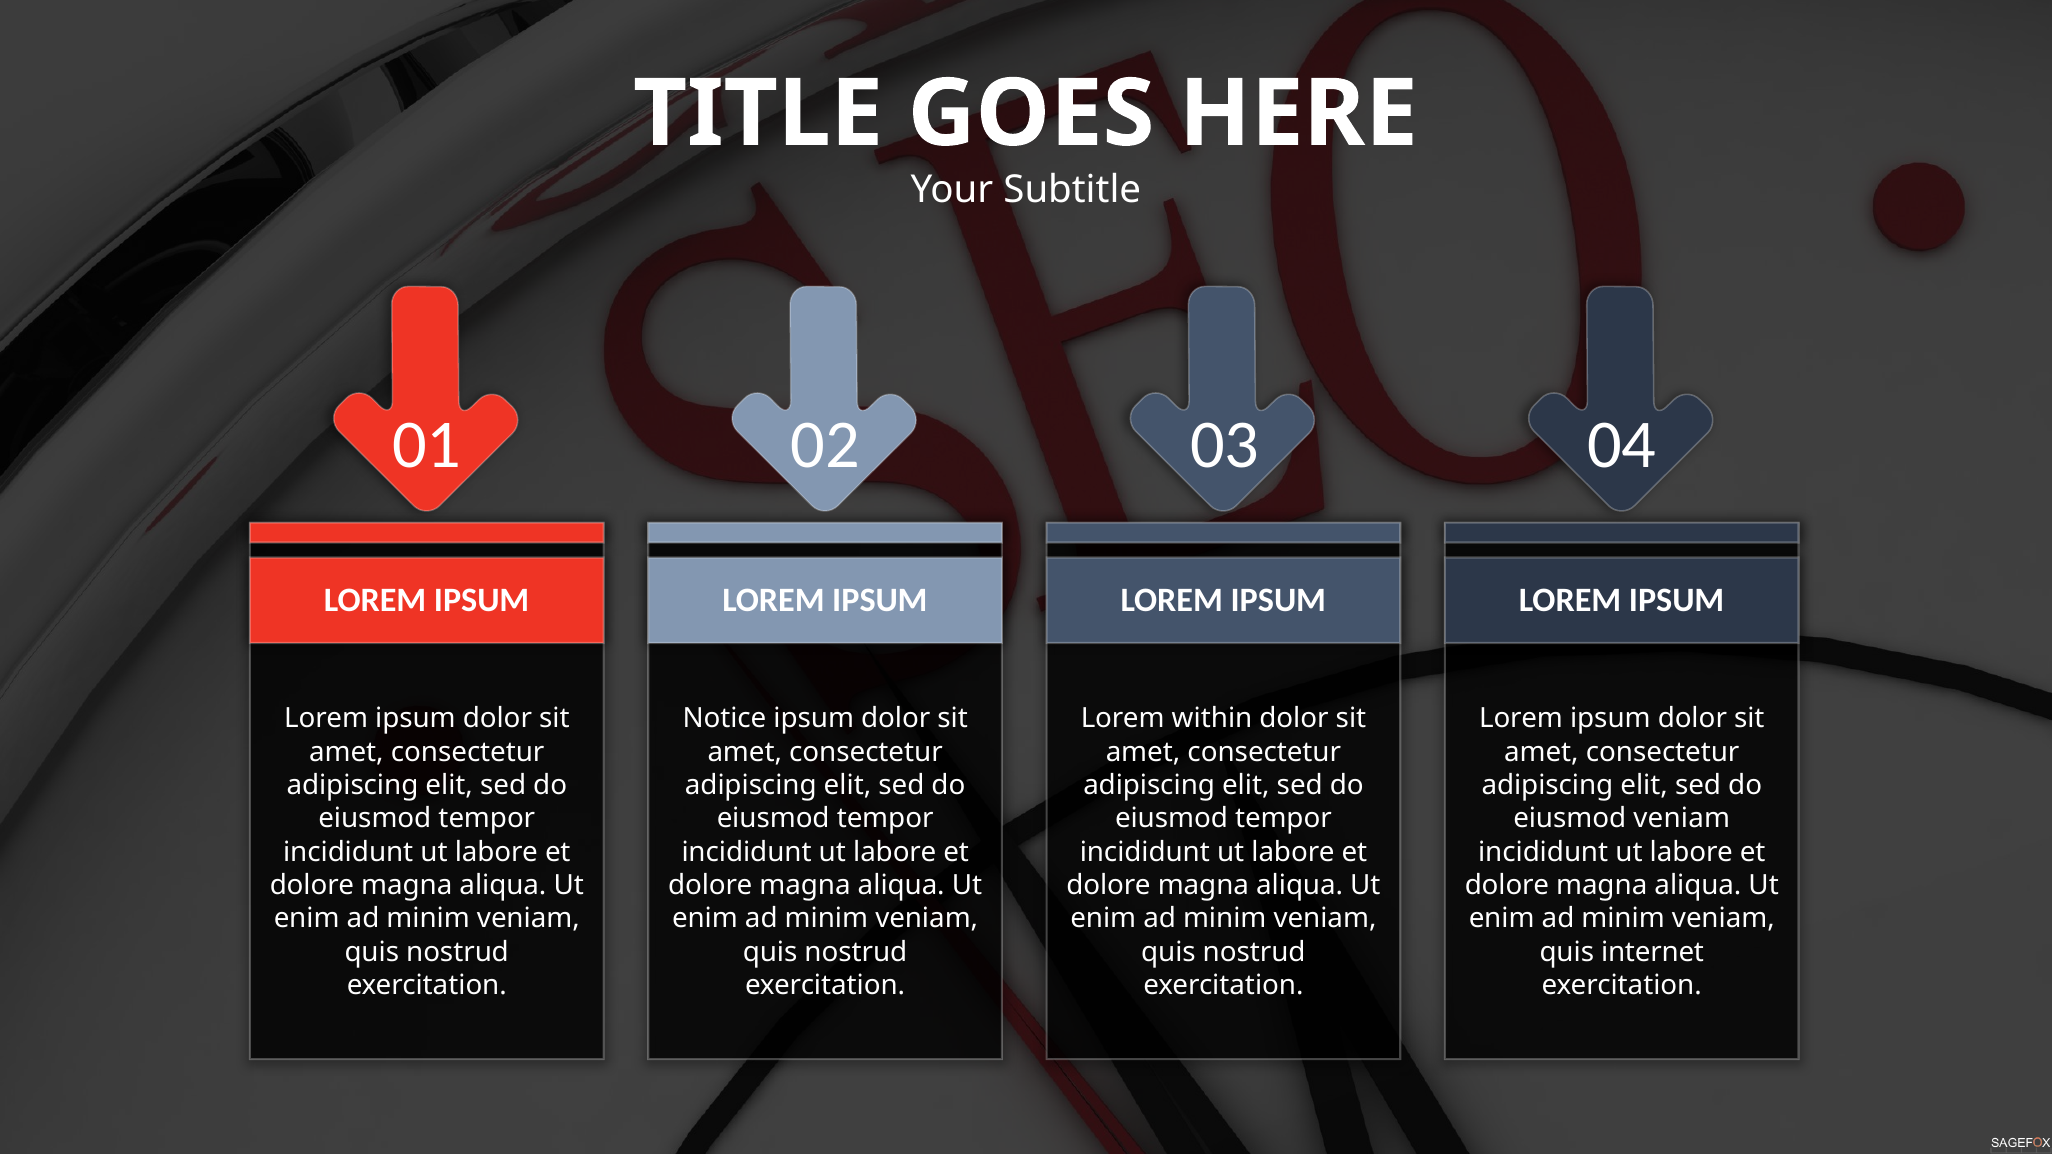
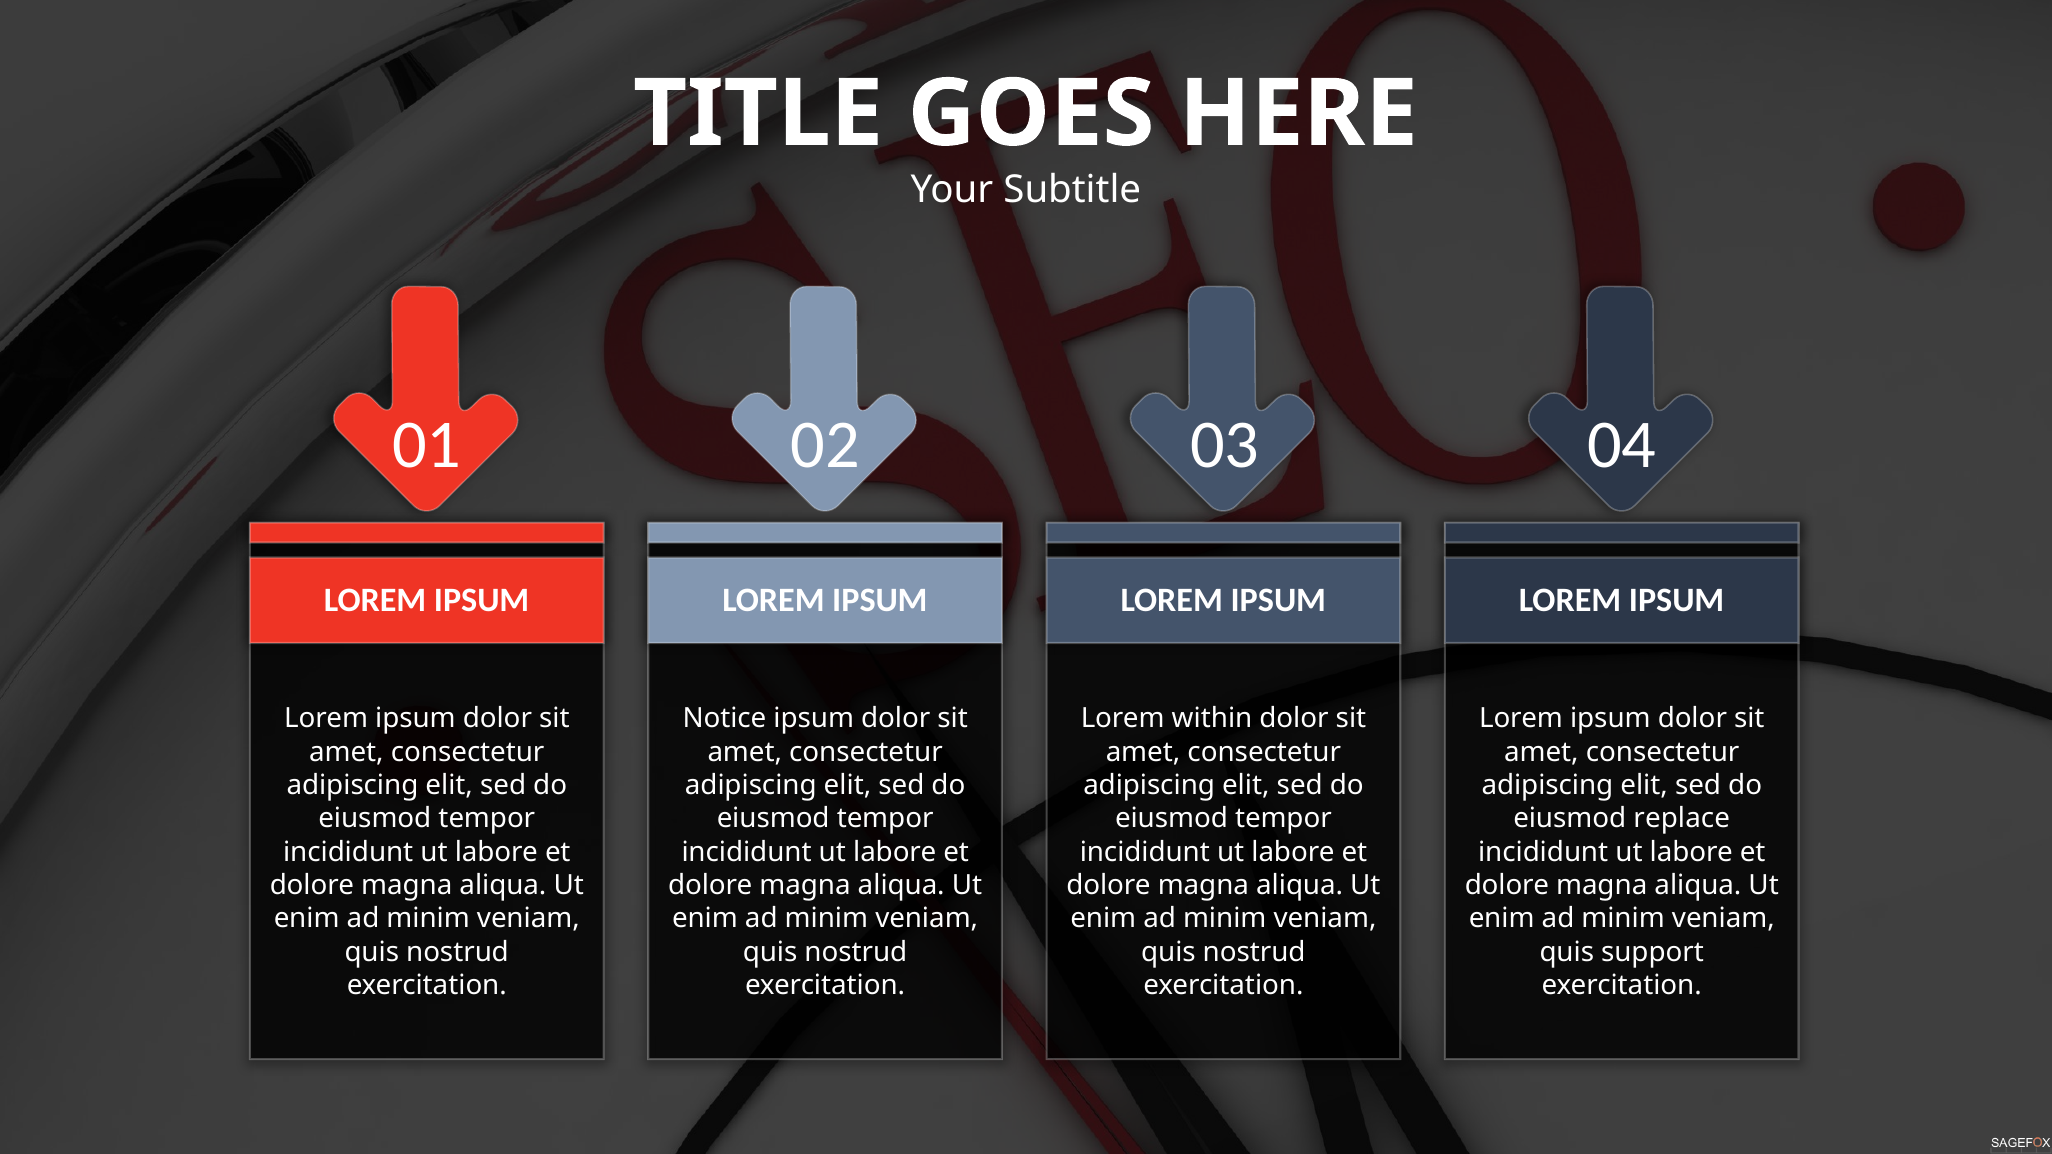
eiusmod veniam: veniam -> replace (1682, 819)
internet: internet -> support (1652, 952)
